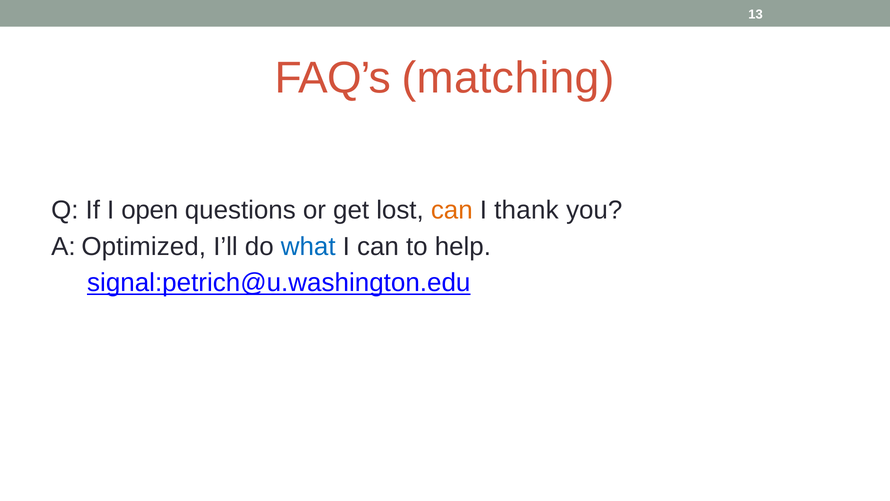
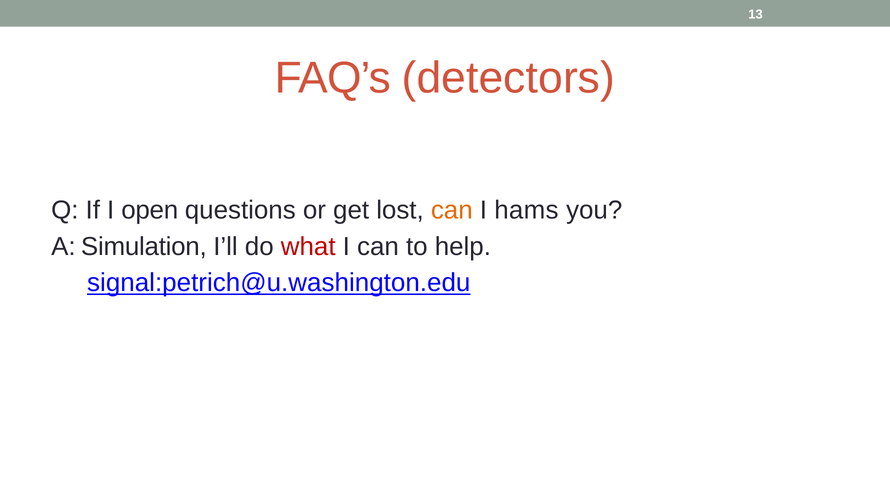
matching: matching -> detectors (508, 78)
thank: thank -> hams (526, 210)
Optimized: Optimized -> Simulation (144, 246)
what colour: blue -> red (308, 246)
